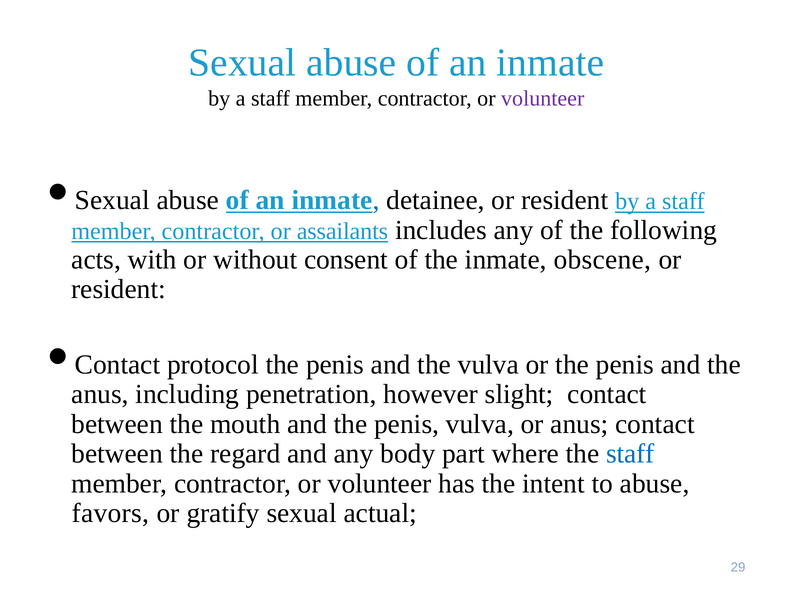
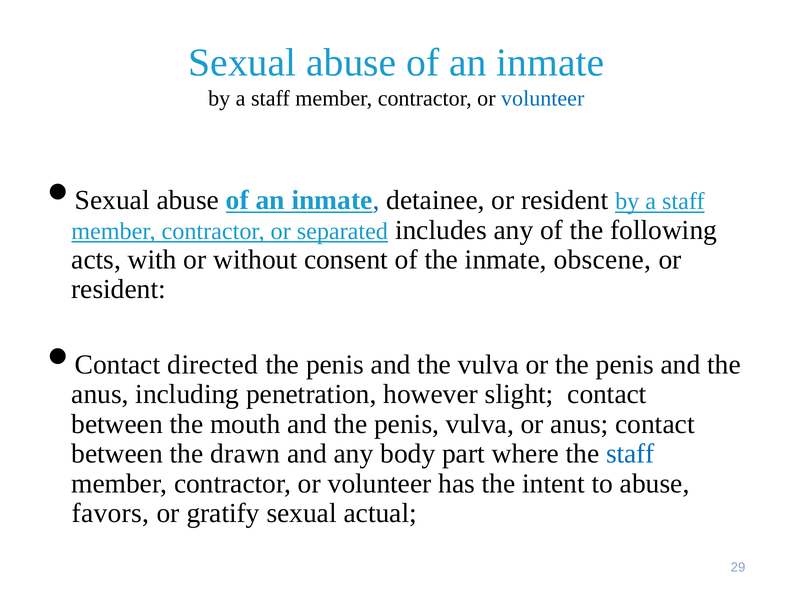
volunteer colour: purple -> blue (543, 99)
assailants: assailants -> separated (342, 231)
protocol: protocol -> directed (213, 365)
regard: regard -> drawn (245, 454)
